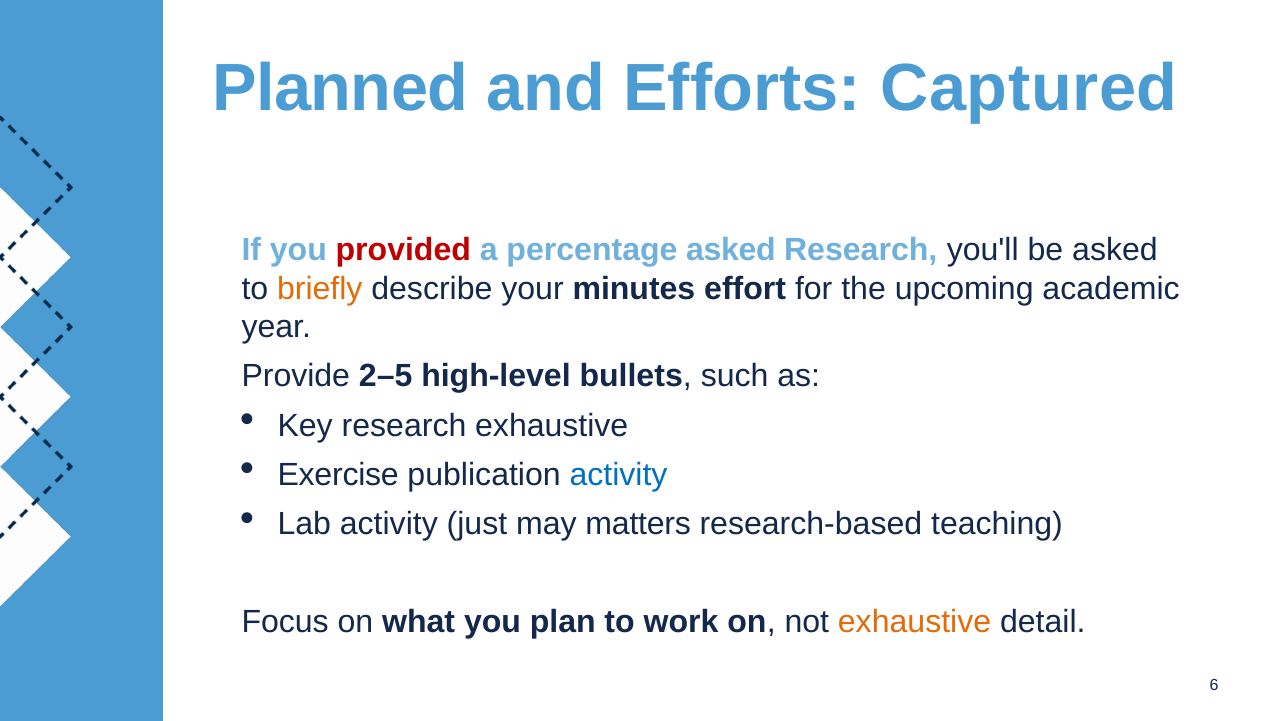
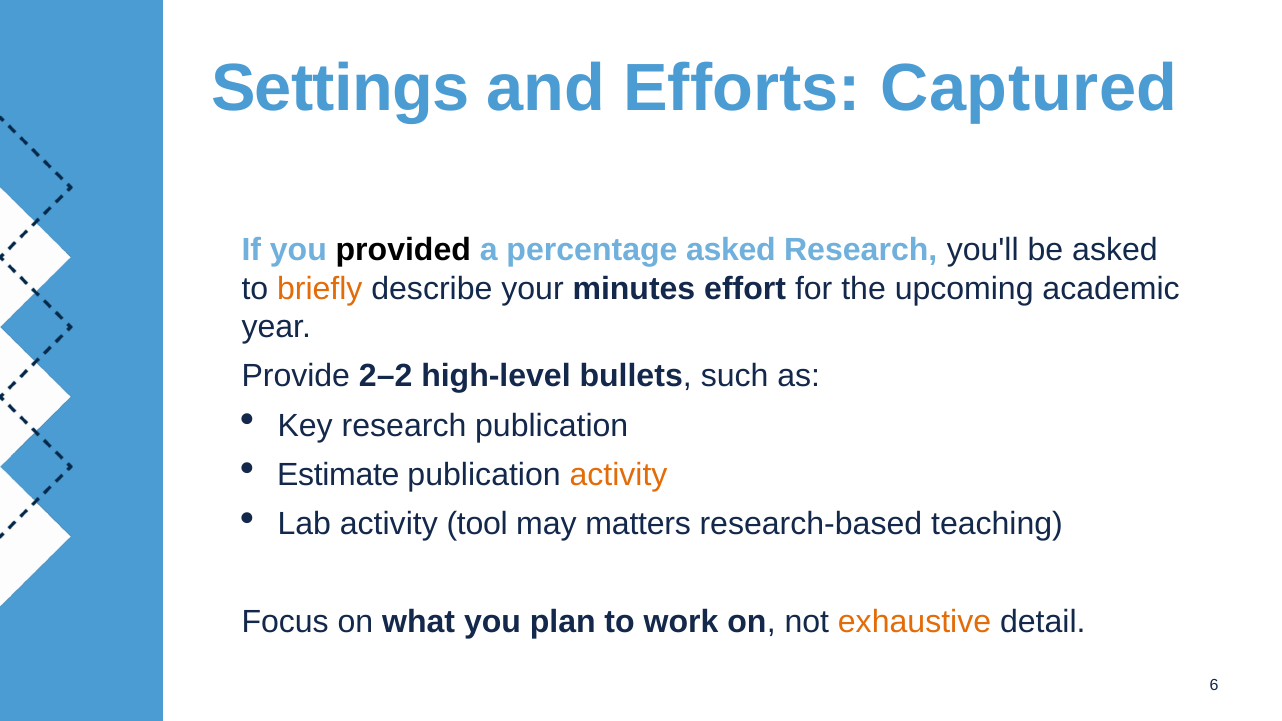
Planned: Planned -> Settings (340, 89)
provided colour: red -> black (403, 250)
2–5: 2–5 -> 2–2 (386, 376)
research exhaustive: exhaustive -> publication (552, 426)
Exercise: Exercise -> Estimate (338, 475)
activity colour: blue -> orange (619, 475)
just: just -> tool (477, 524)
